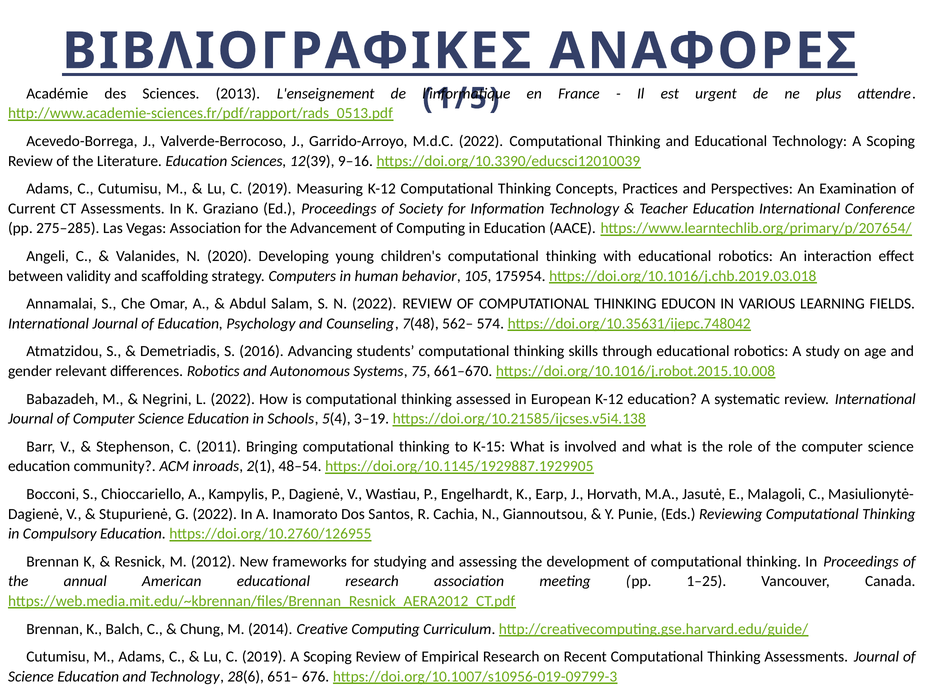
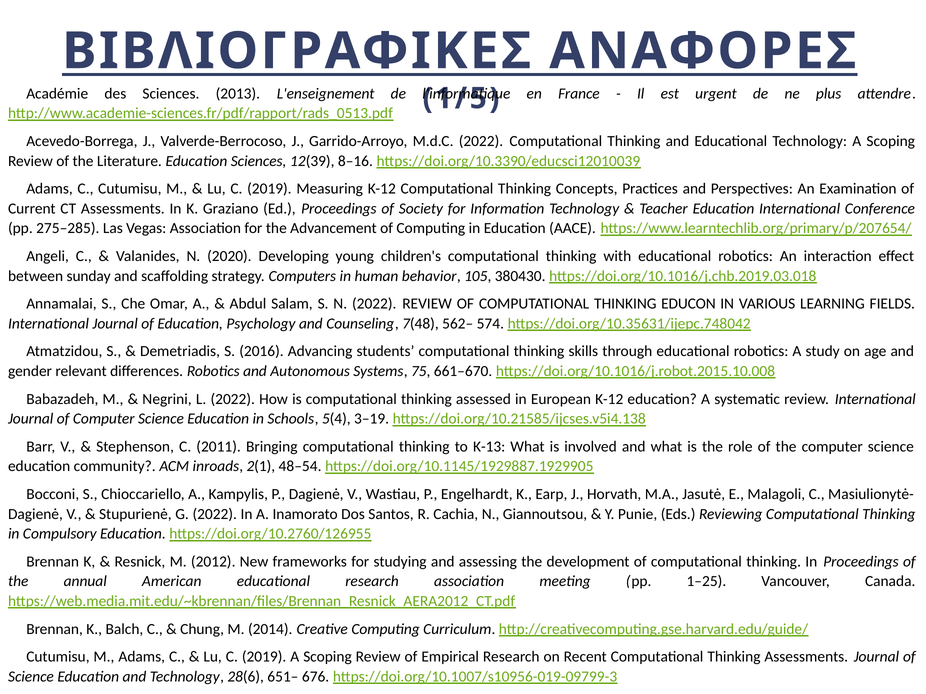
9–16: 9–16 -> 8–16 (355, 161)
validity: validity -> sunday (89, 276)
175954: 175954 -> 380430 (520, 276)
K-15: K-15 -> K-13 (489, 447)
